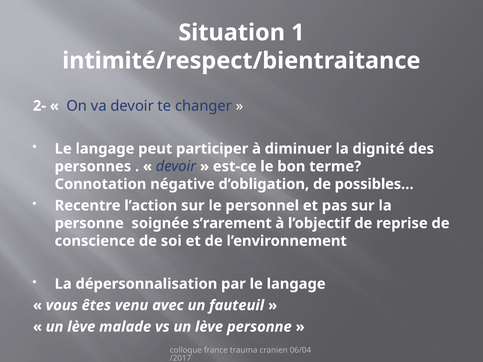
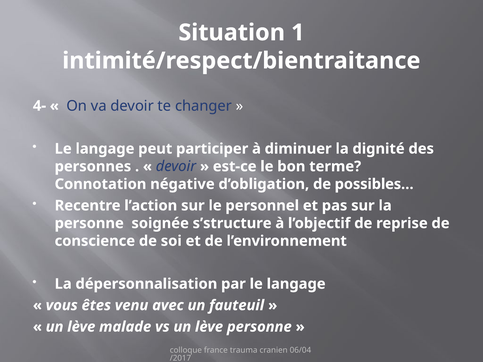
2-: 2- -> 4- (39, 106)
s’rarement: s’rarement -> s’structure (232, 223)
